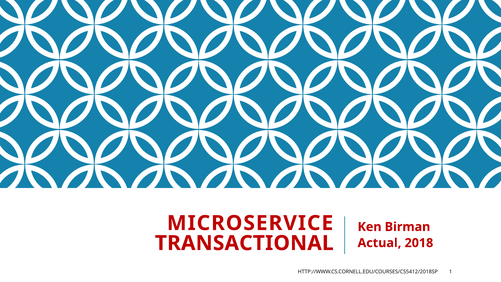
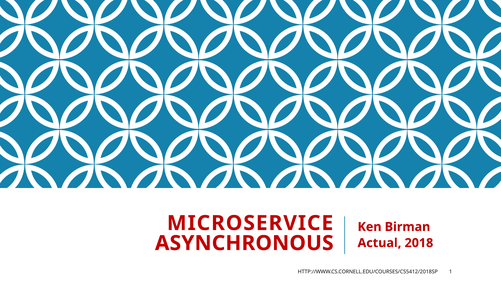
TRANSACTIONAL: TRANSACTIONAL -> ASYNCHRONOUS (244, 243)
